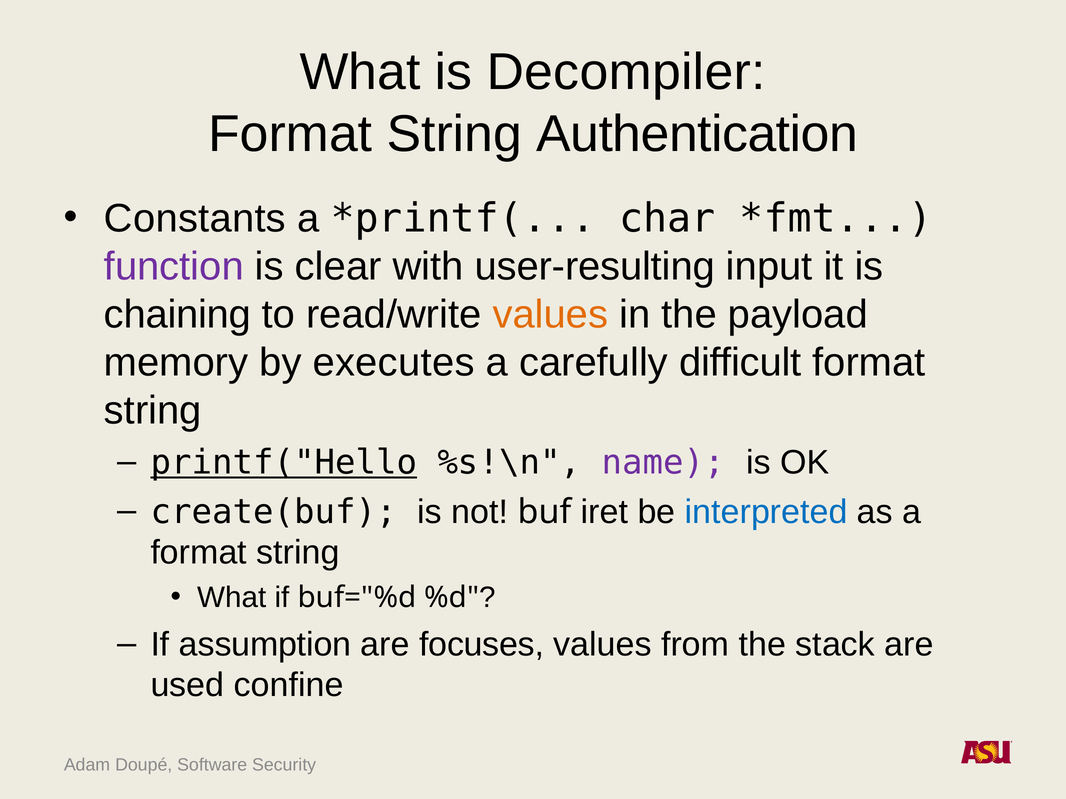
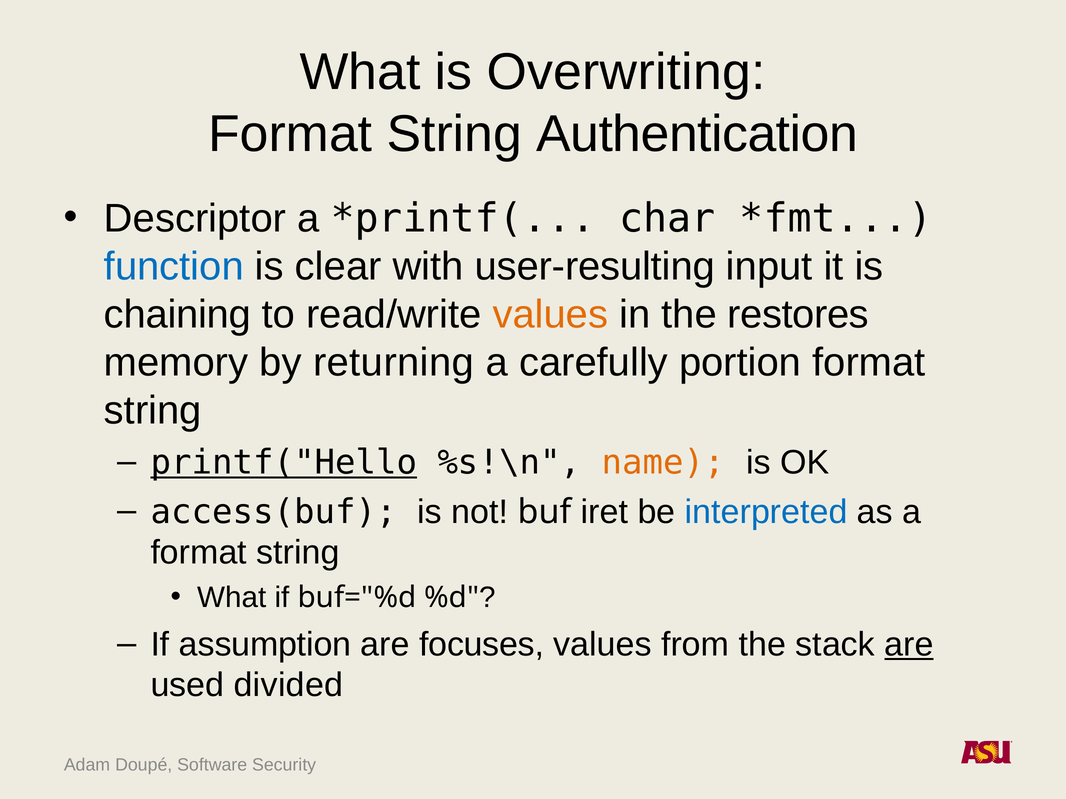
Decompiler: Decompiler -> Overwriting (626, 72)
Constants: Constants -> Descriptor (195, 219)
function colour: purple -> blue (174, 267)
payload: payload -> restores (798, 315)
executes: executes -> returning (394, 363)
difficult: difficult -> portion (740, 363)
name colour: purple -> orange (663, 463)
create(buf: create(buf -> access(buf (274, 512)
are underline: none -> present (909, 645)
confine: confine -> divided (289, 686)
